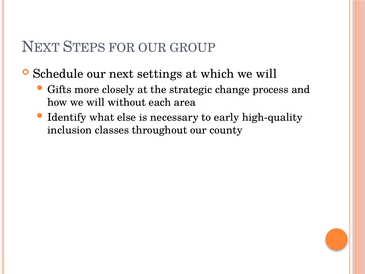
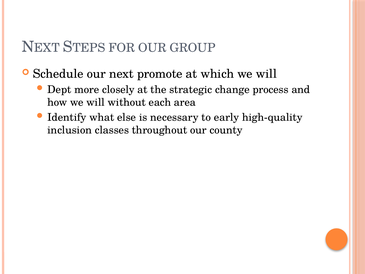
settings: settings -> promote (160, 74)
Gifts: Gifts -> Dept (59, 90)
